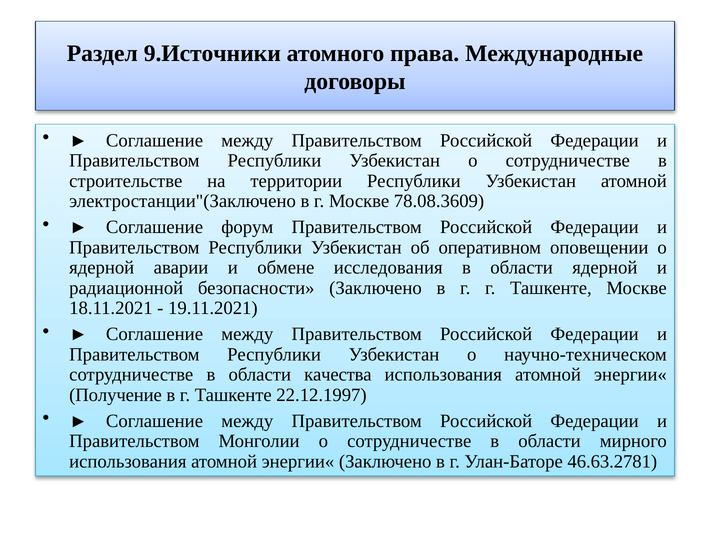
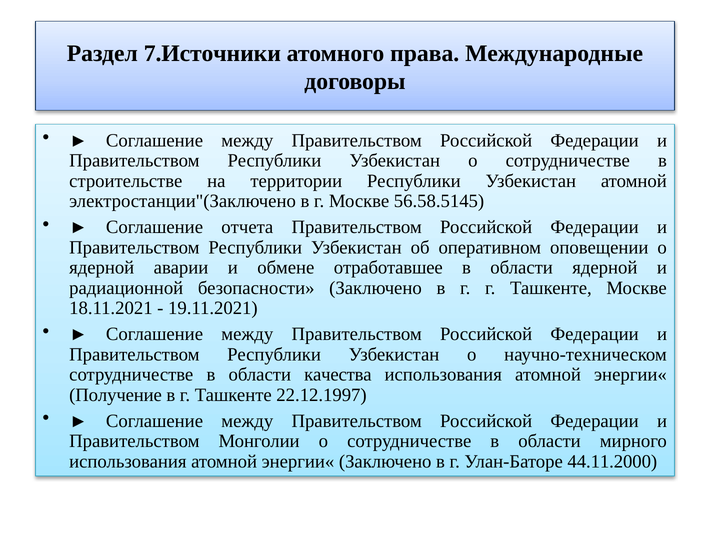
9.Источники: 9.Источники -> 7.Источники (212, 53)
78.08.3609: 78.08.3609 -> 56.58.5145 (439, 201)
форум: форум -> отчета (247, 227)
исследования: исследования -> отработавшее (388, 267)
46.63.2781: 46.63.2781 -> 44.11.2000 (612, 461)
